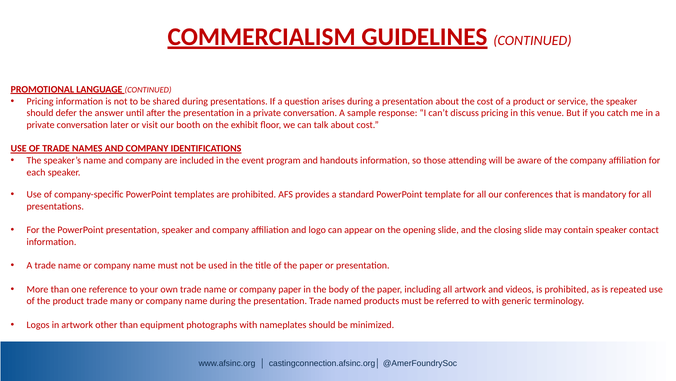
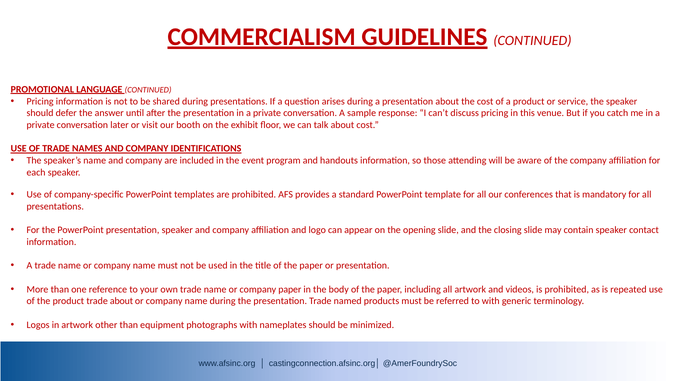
trade many: many -> about (121, 301)
